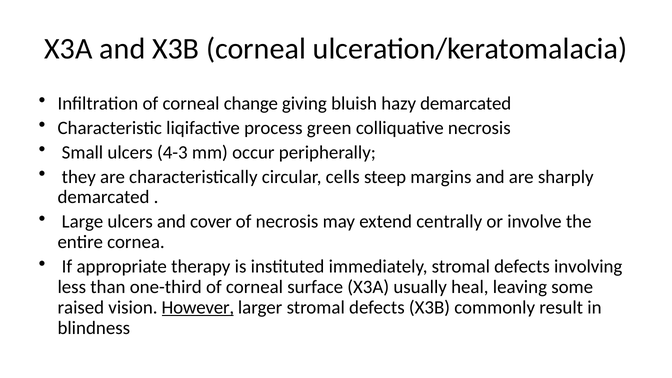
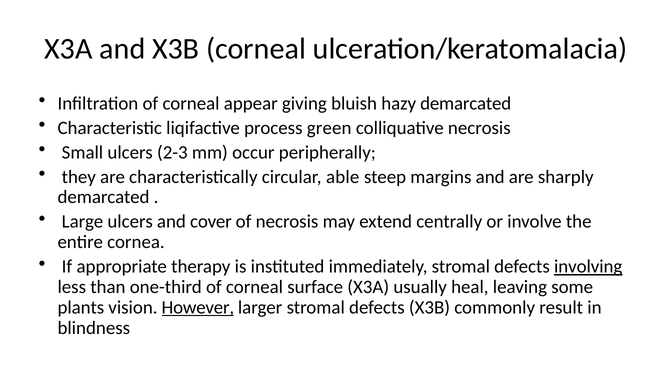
change: change -> appear (251, 103)
4-3: 4-3 -> 2-3 (172, 152)
cells: cells -> able (343, 177)
involving underline: none -> present (588, 267)
raised: raised -> plants (81, 307)
